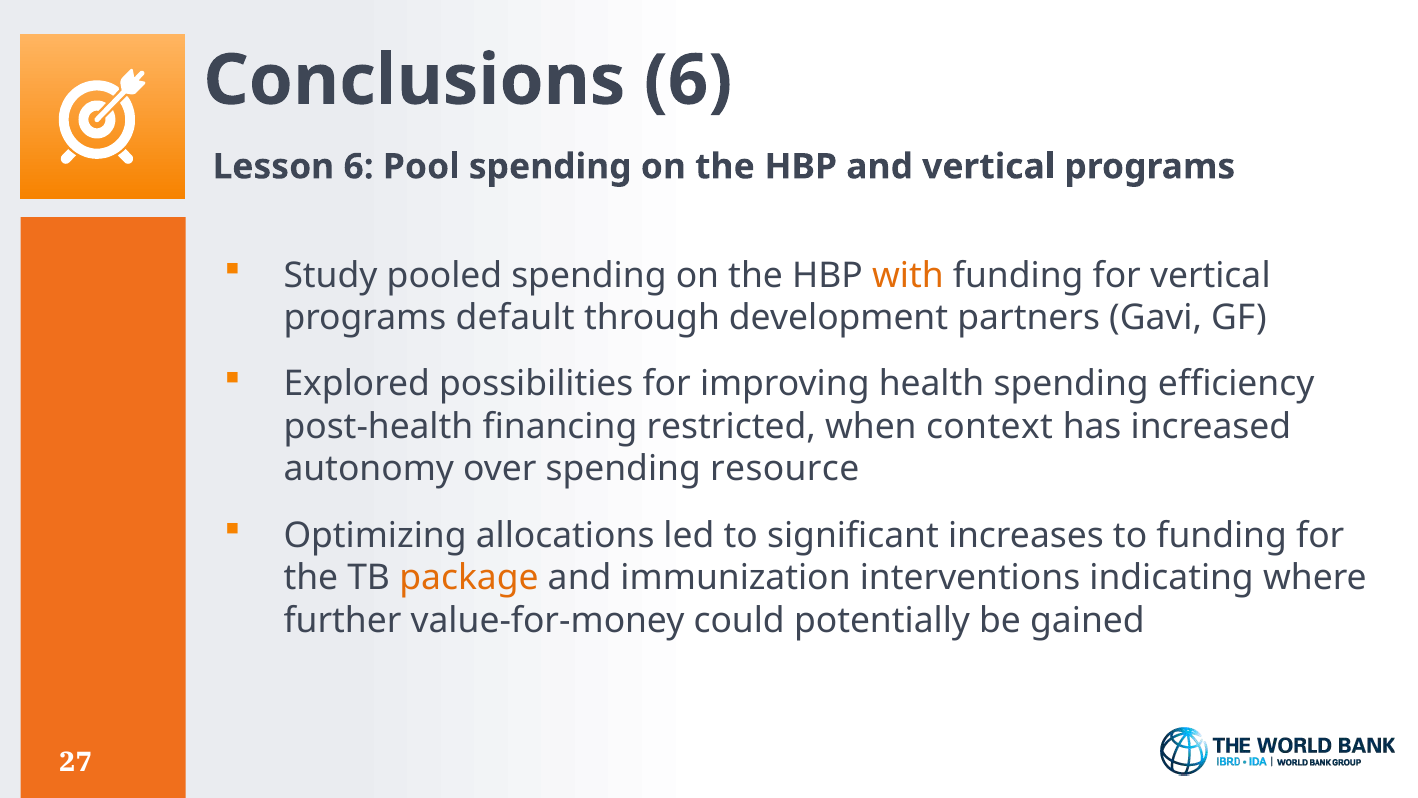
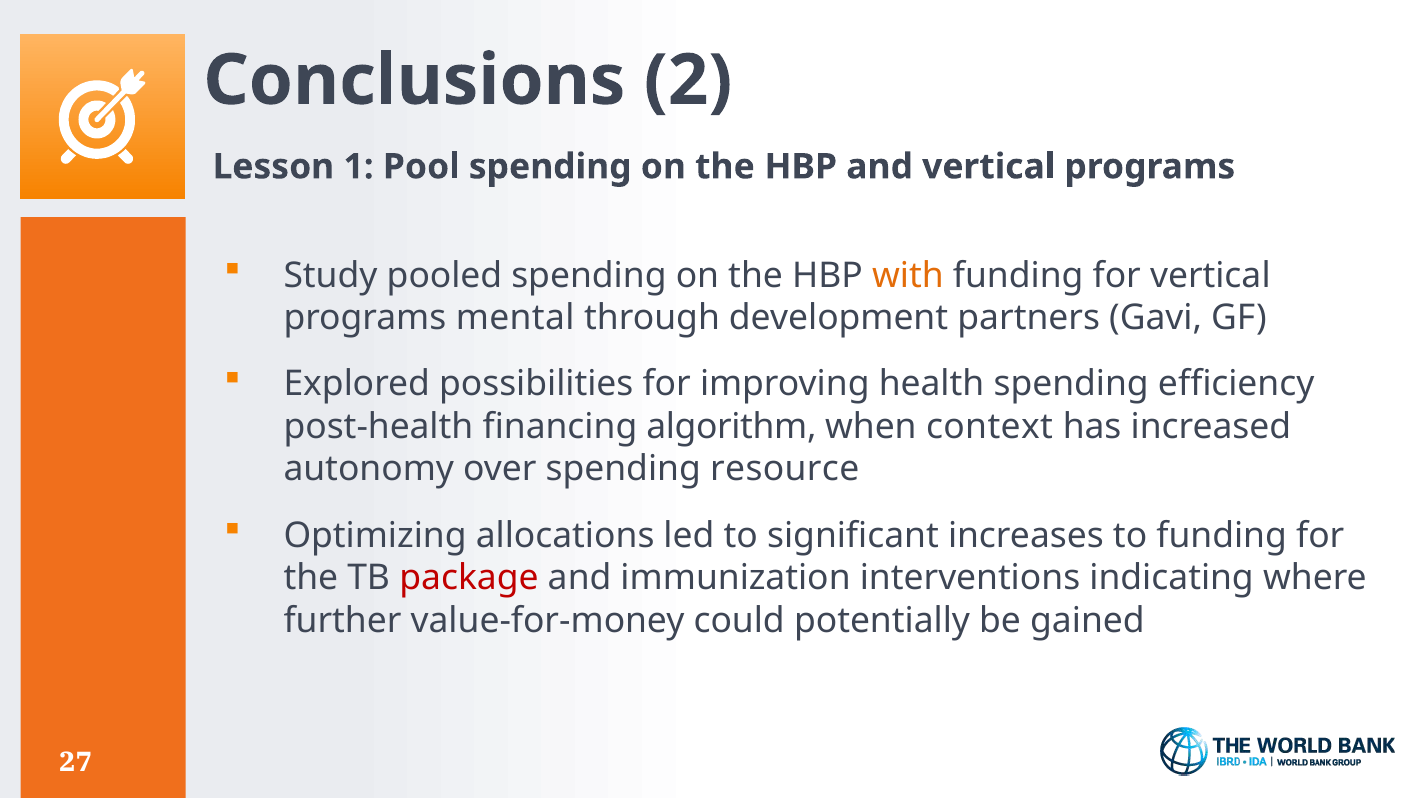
Conclusions 6: 6 -> 2 (688, 80)
Lesson 6: 6 -> 1 (359, 167)
default: default -> mental (515, 318)
restricted: restricted -> algorithm (731, 427)
package colour: orange -> red (469, 578)
